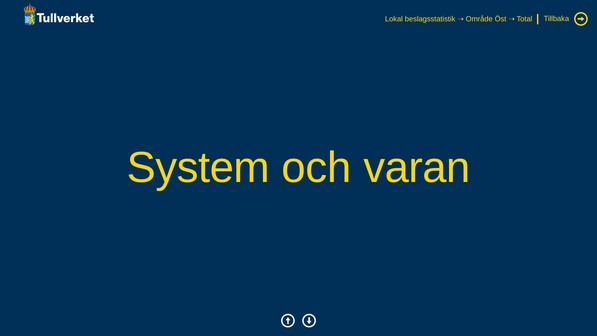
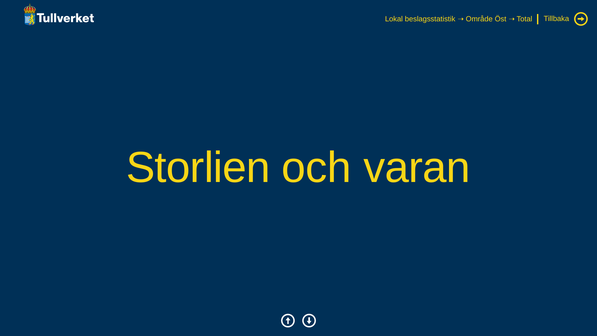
System: System -> Storlien (198, 168)
